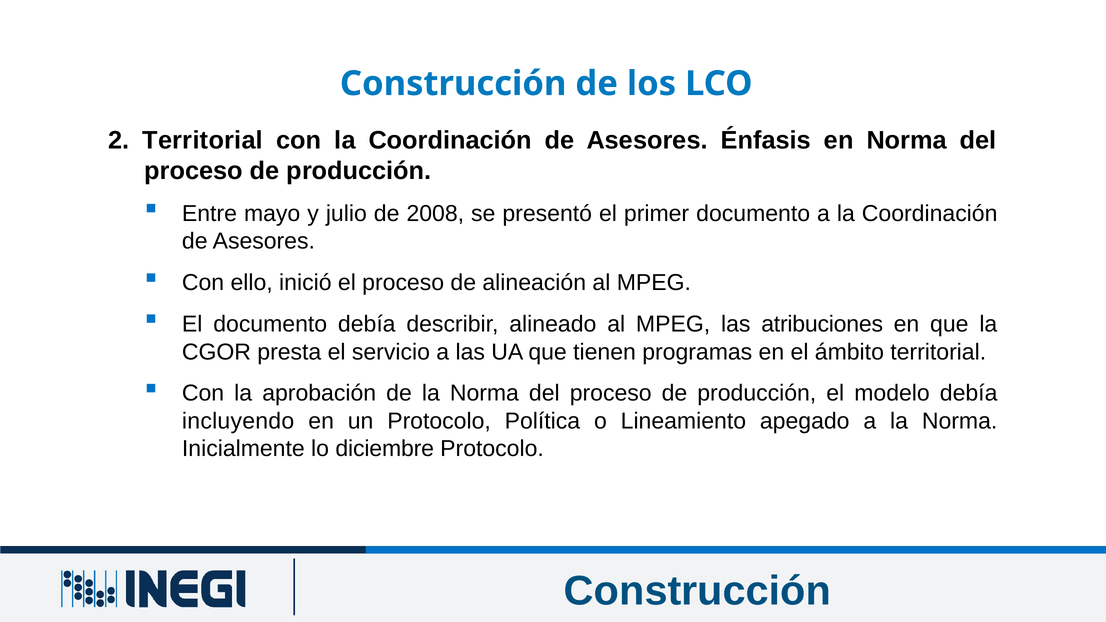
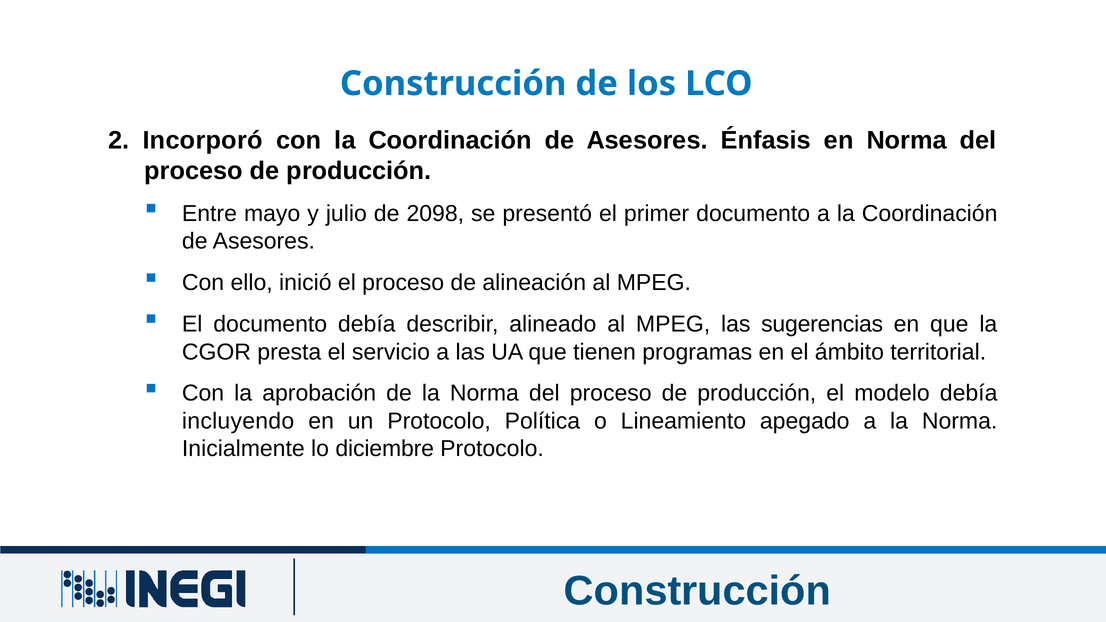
2 Territorial: Territorial -> Incorporó (203, 141)
2008: 2008 -> 2098 (435, 214)
atribuciones: atribuciones -> sugerencias (822, 324)
